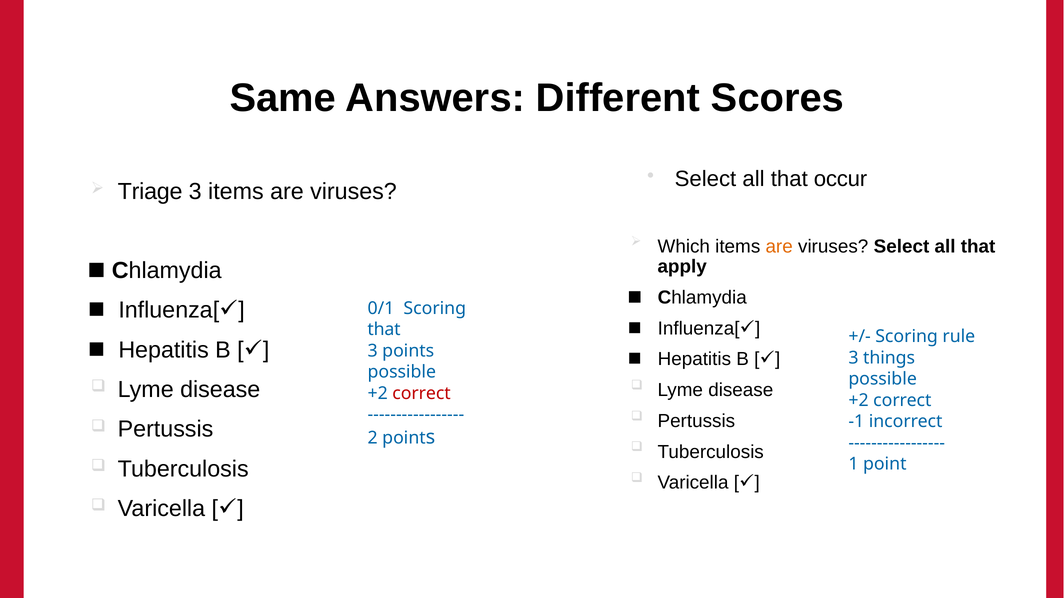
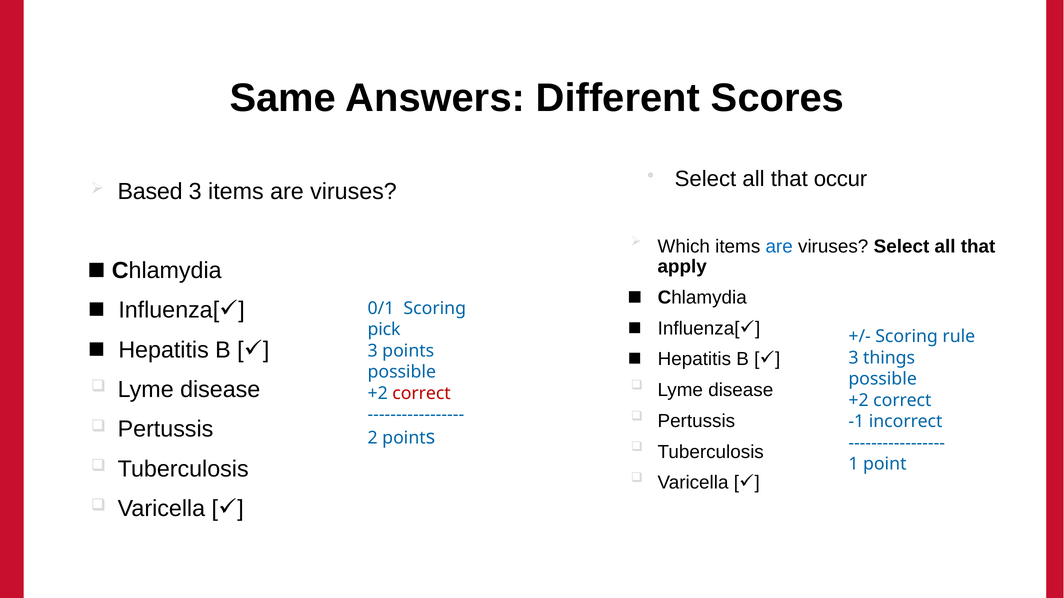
Triage: Triage -> Based (150, 192)
are colour: orange -> blue (779, 247)
that: that -> pick (384, 330)
